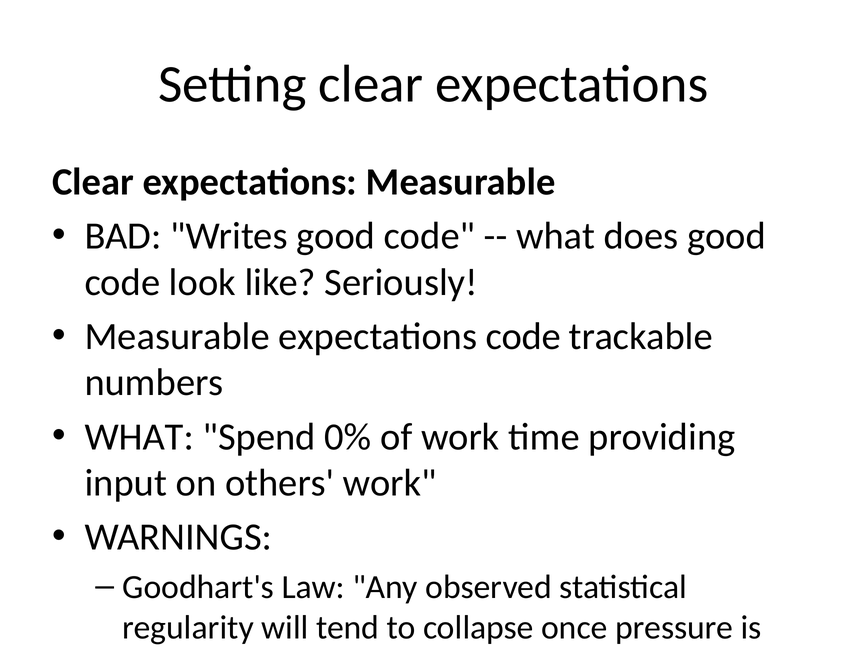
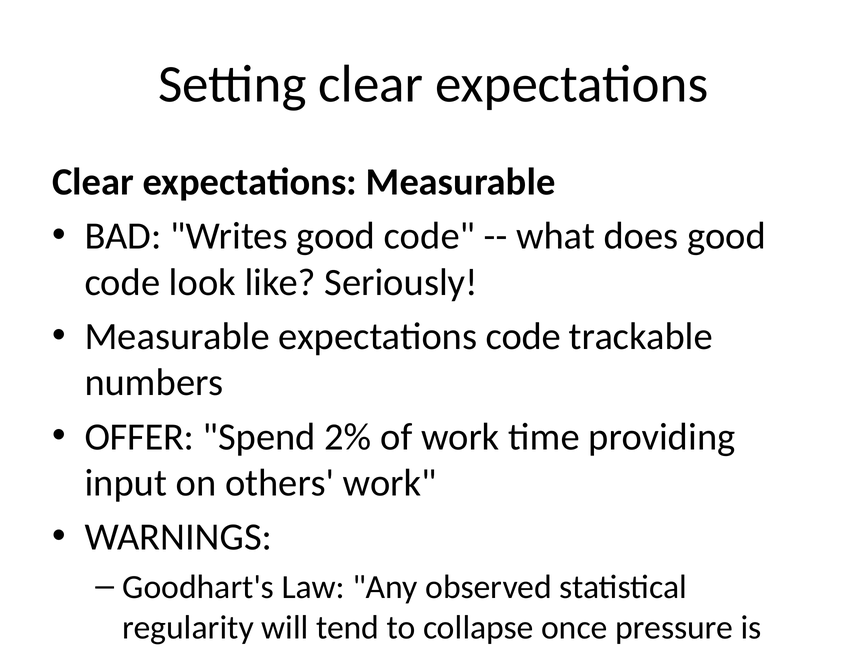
WHAT: WHAT -> OFFER (139, 436)
0%: 0% -> 2% (348, 436)
